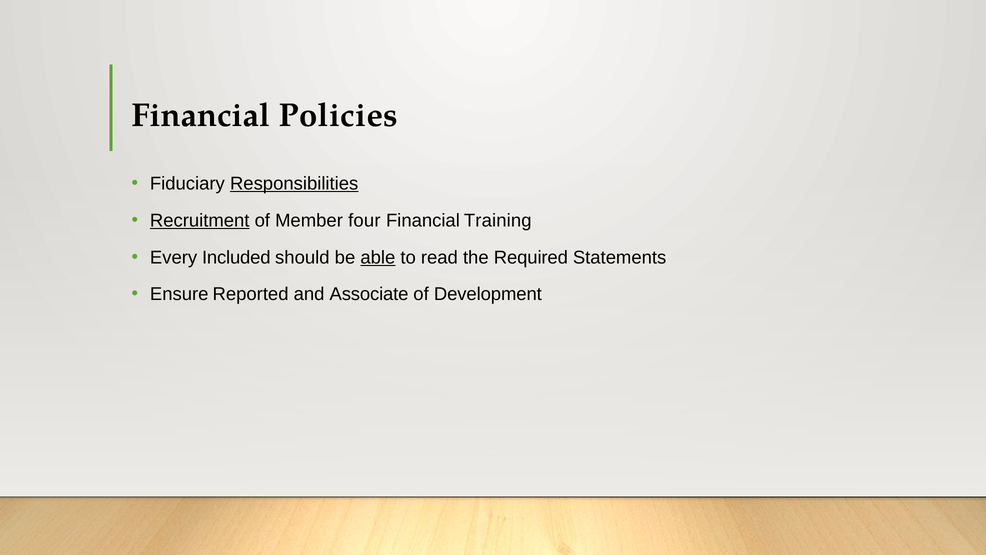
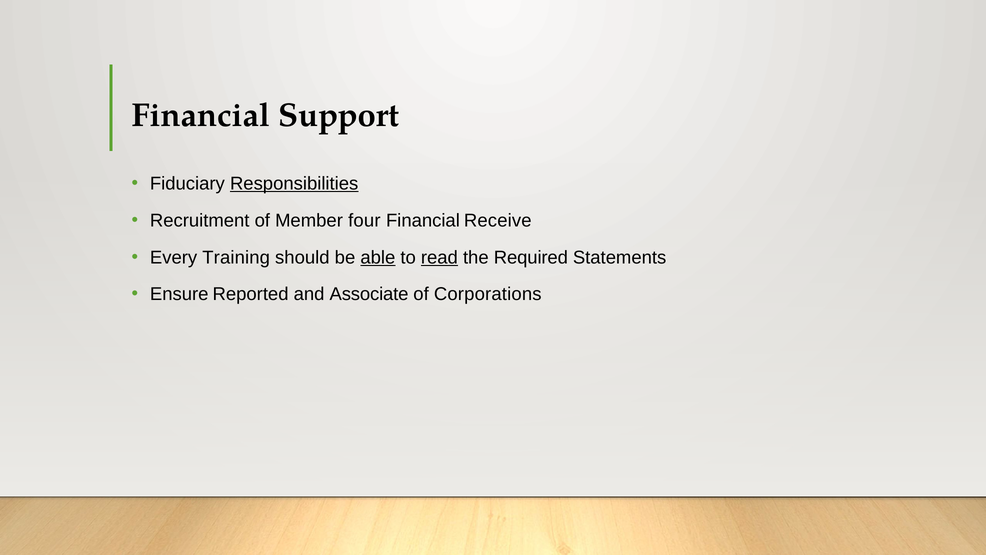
Policies: Policies -> Support (339, 116)
Recruitment underline: present -> none (200, 220)
Training: Training -> Receive (498, 220)
Included: Included -> Training (236, 257)
read underline: none -> present (439, 257)
Development: Development -> Corporations (488, 294)
